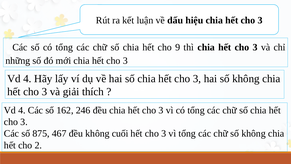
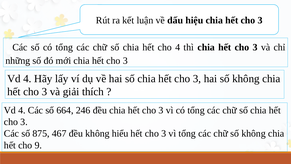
cho 9: 9 -> 4 (178, 47)
162: 162 -> 664 (65, 110)
cuối: cuối -> hiểu (120, 133)
2: 2 -> 9 (38, 145)
